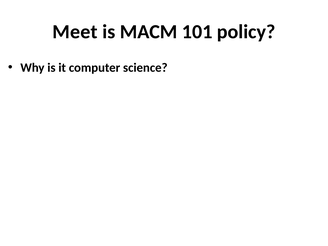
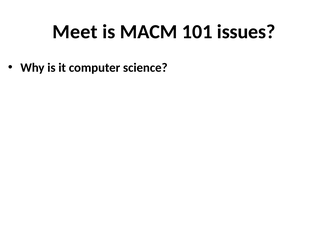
policy: policy -> issues (246, 32)
